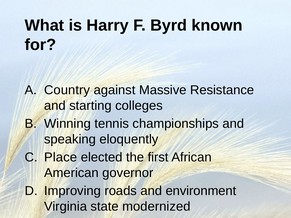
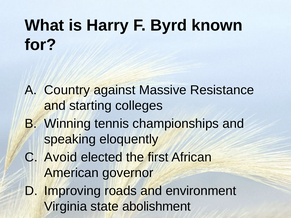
Place: Place -> Avoid (61, 157)
modernized: modernized -> abolishment (156, 207)
